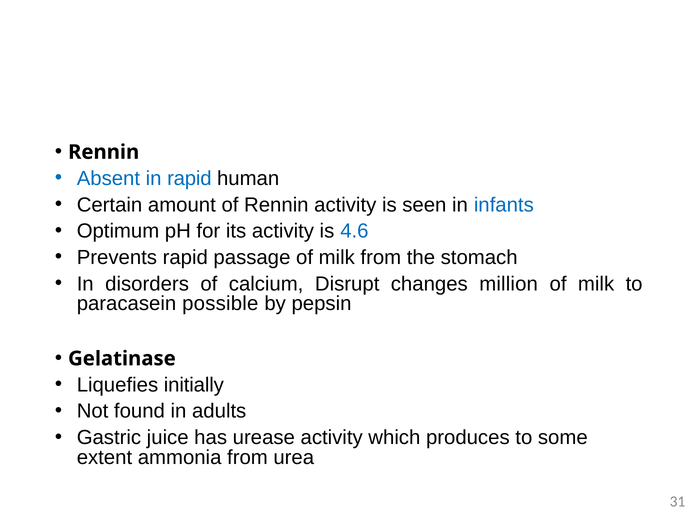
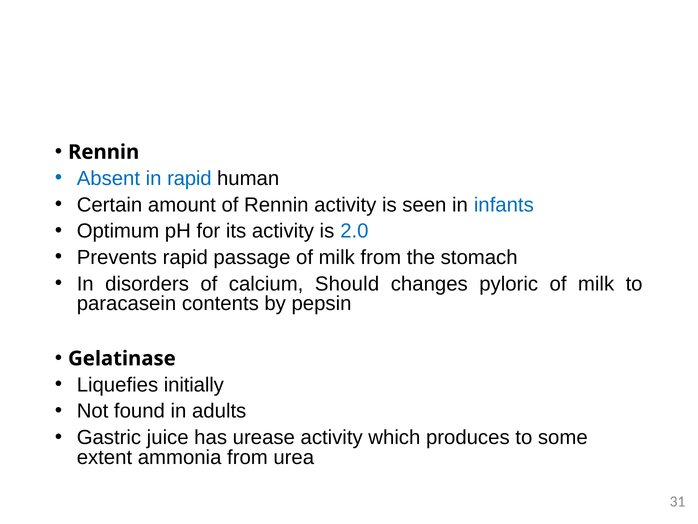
4.6: 4.6 -> 2.0 (354, 231)
Disrupt: Disrupt -> Should (347, 284)
million: million -> pyloric (509, 284)
possible: possible -> contents (220, 303)
